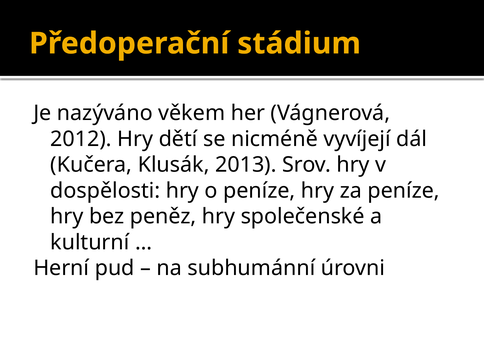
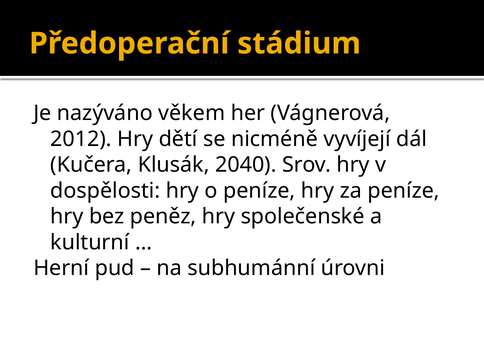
2013: 2013 -> 2040 (246, 165)
